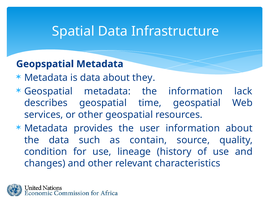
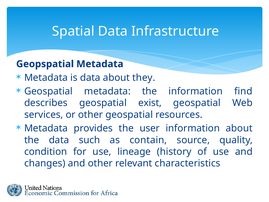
lack: lack -> find (243, 91)
time: time -> exist (150, 103)
